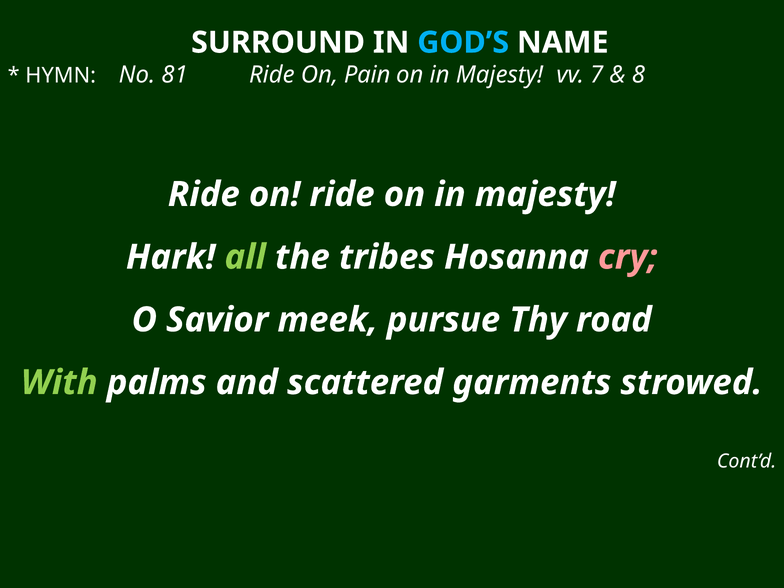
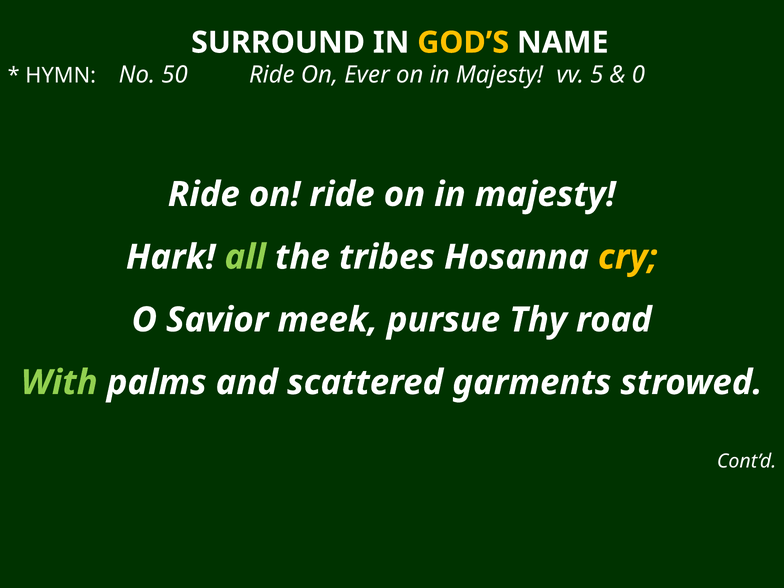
GOD’S colour: light blue -> yellow (463, 43)
81: 81 -> 50 (175, 75)
Pain: Pain -> Ever (367, 75)
7: 7 -> 5 (597, 75)
8: 8 -> 0 (638, 75)
cry colour: pink -> yellow (628, 257)
